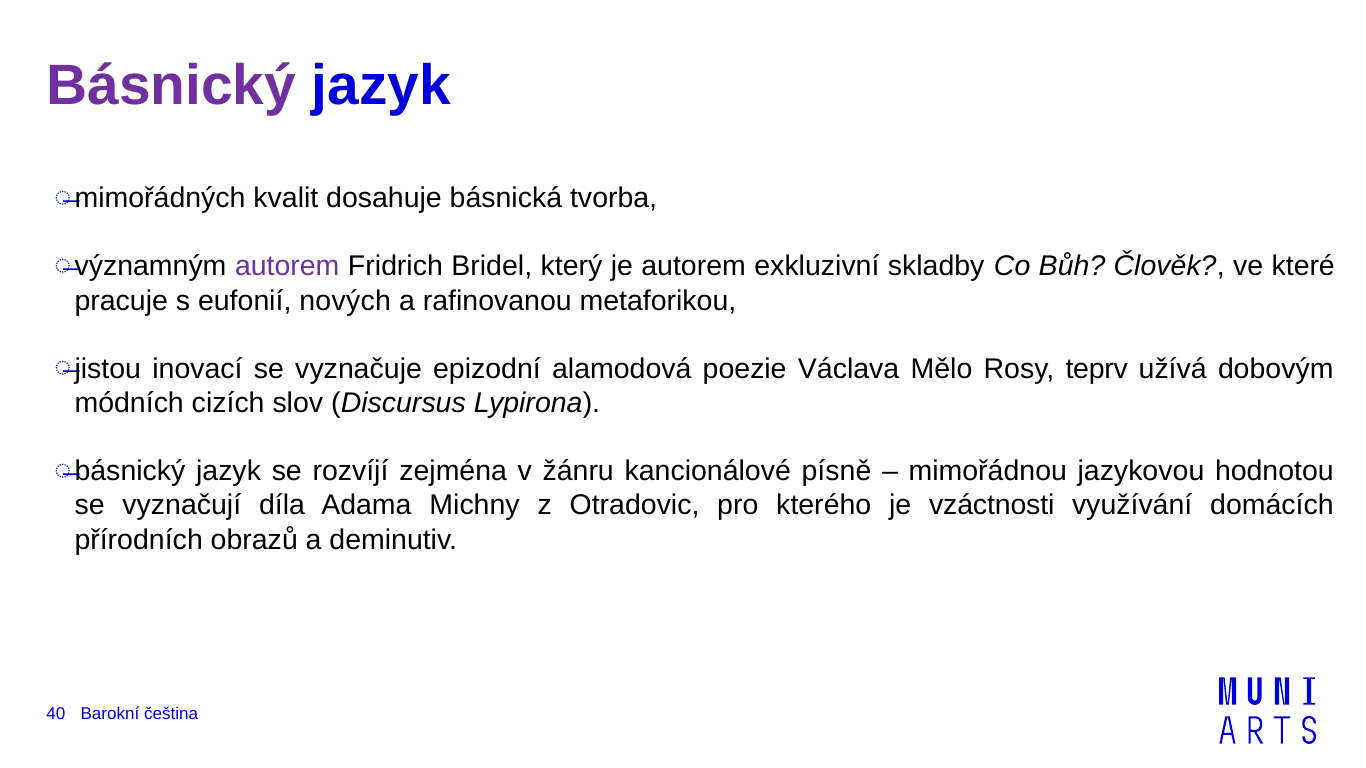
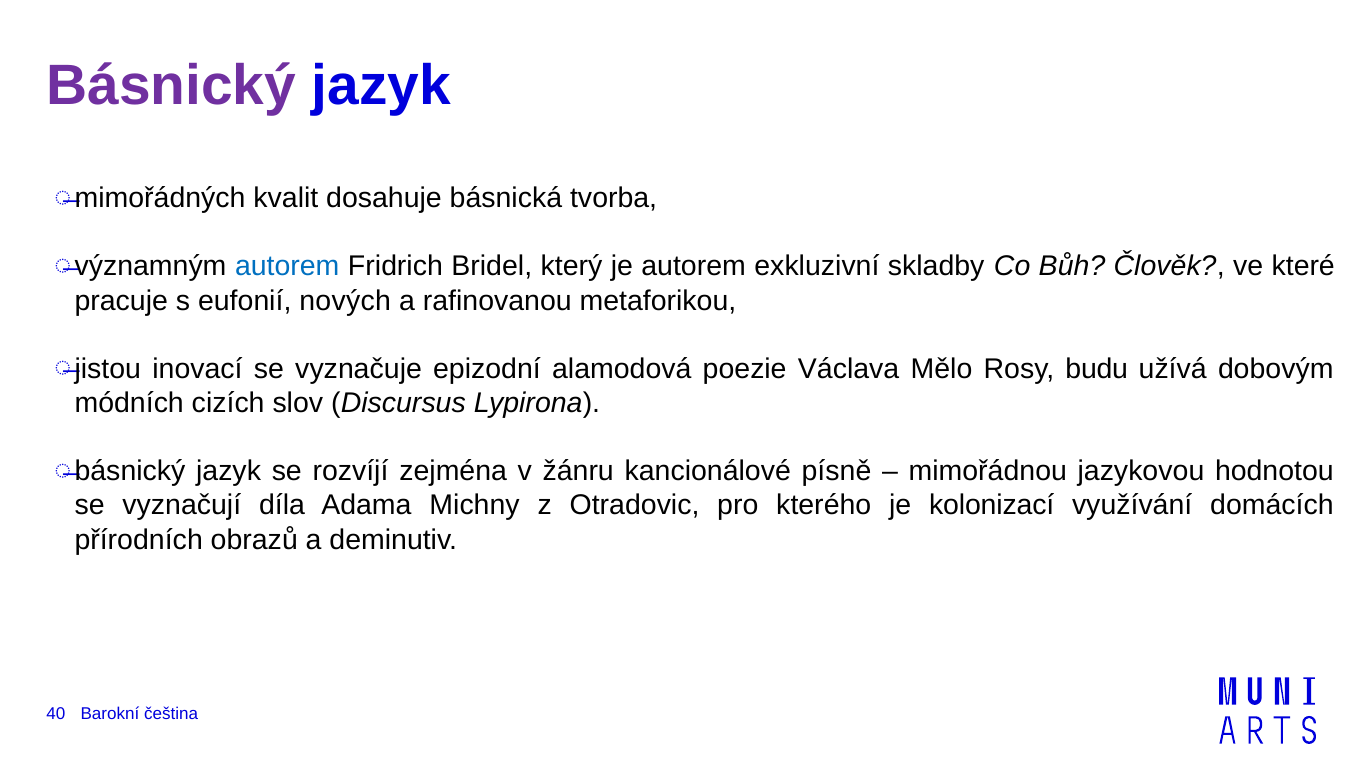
autorem colour: purple -> blue (287, 267)
teprv: teprv -> budu (1097, 369)
vzáctnosti: vzáctnosti -> kolonizací (992, 506)
